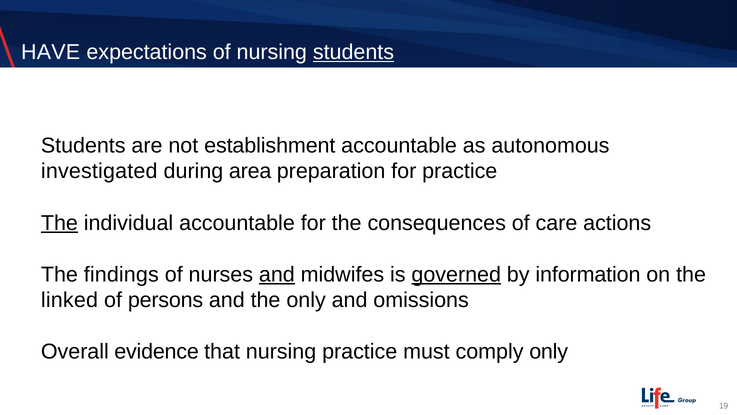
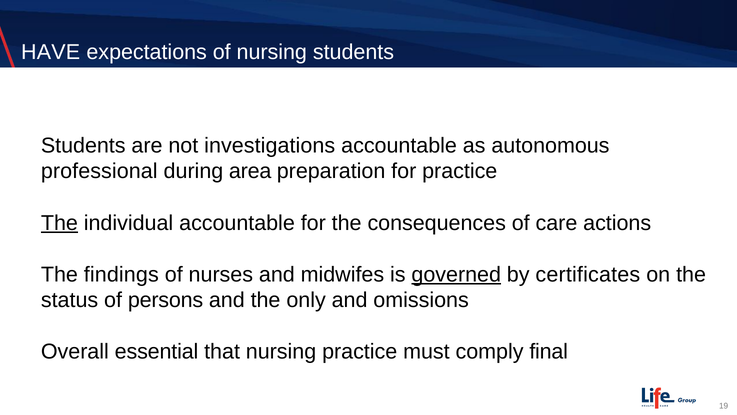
students underline: present -> none (353, 52)
establishment: establishment -> investigations (270, 145)
investigated: investigated -> professional (99, 171)
and underline: present -> none (277, 274)
information: information -> certificates (588, 274)
linked: linked -> status (70, 300)
evidence: evidence -> essential (157, 351)
comply only: only -> final (549, 351)
